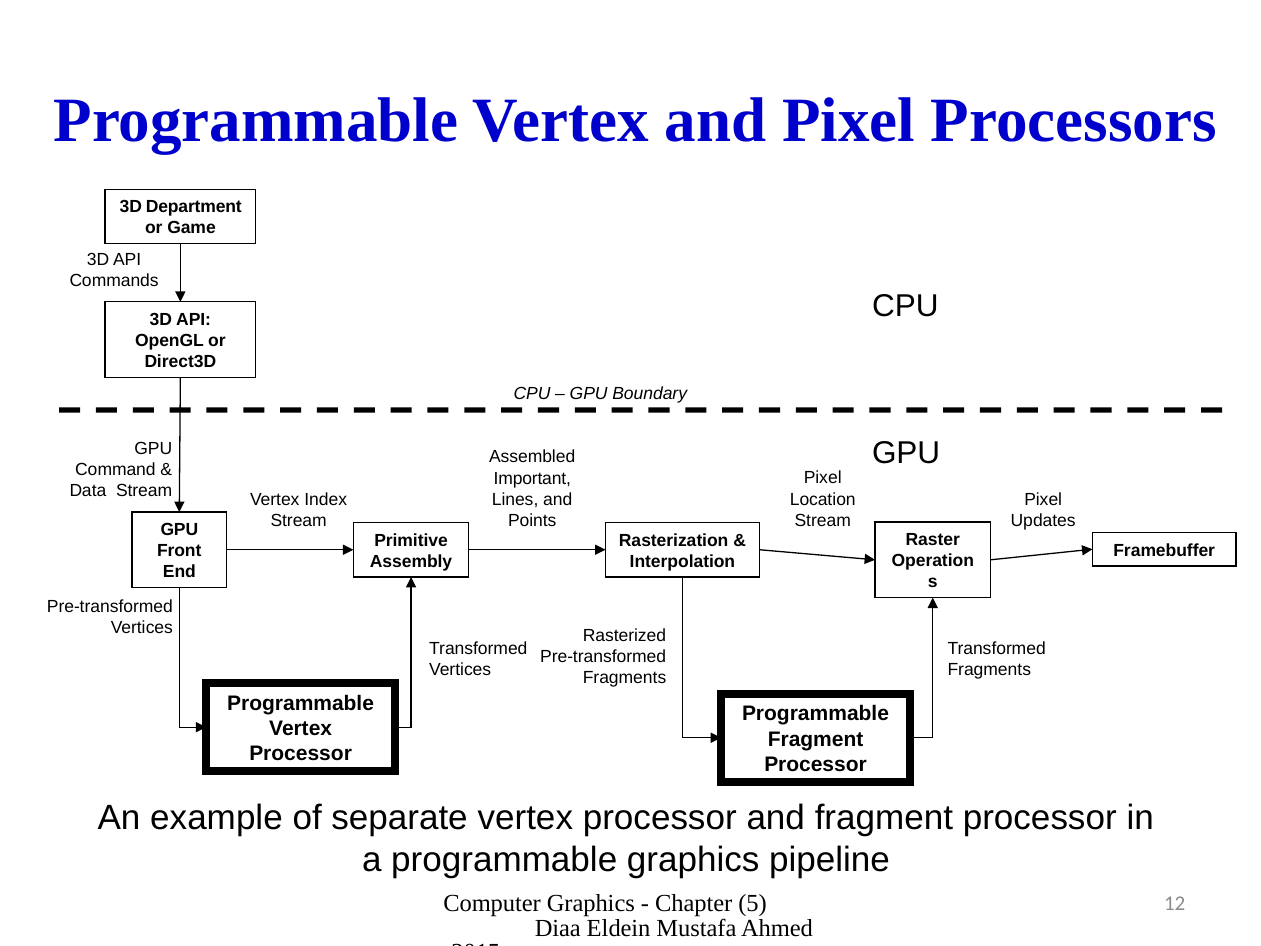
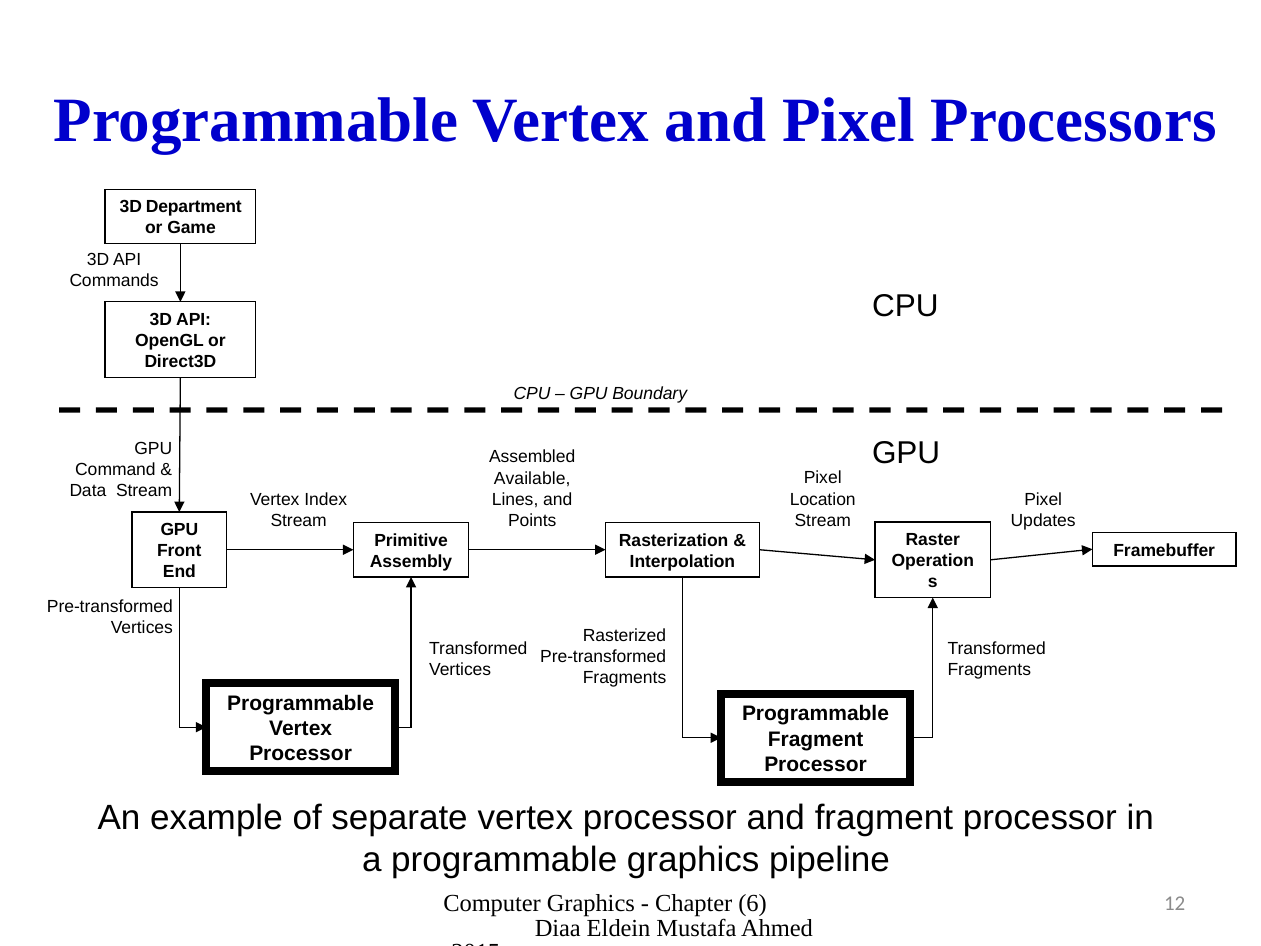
Important: Important -> Available (532, 478)
5: 5 -> 6 (753, 903)
